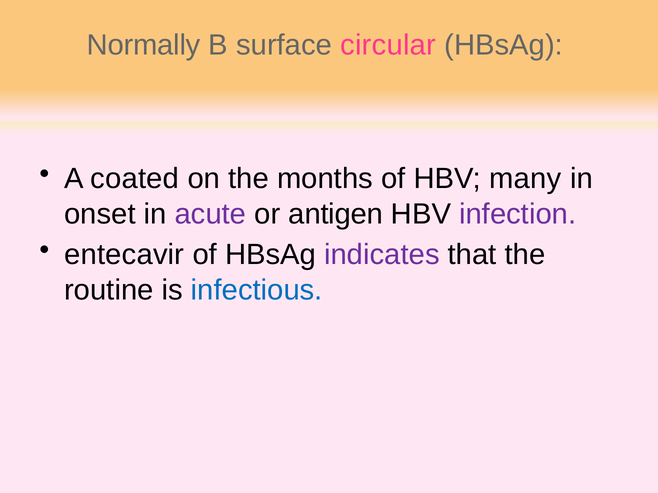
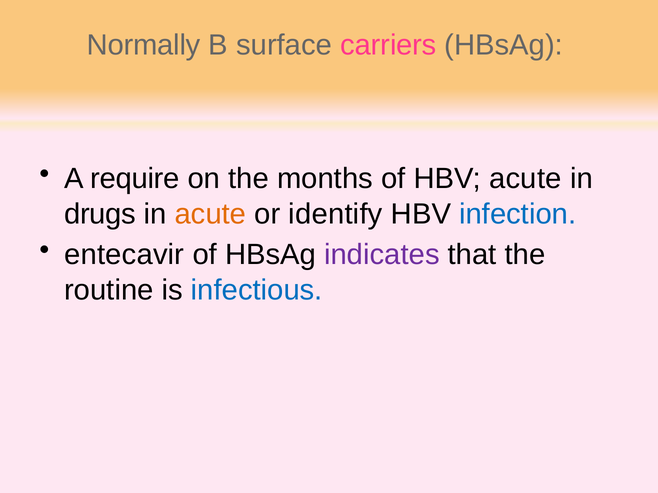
circular: circular -> carriers (388, 45)
coated: coated -> require (135, 179)
HBV many: many -> acute (525, 179)
onset: onset -> drugs (100, 214)
acute colour: purple -> orange (210, 214)
antigen: antigen -> identify (336, 214)
infection colour: purple -> blue (518, 214)
